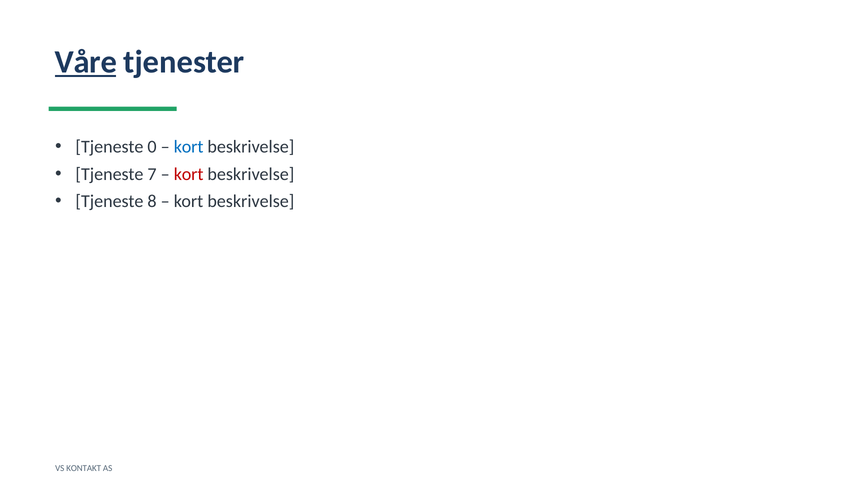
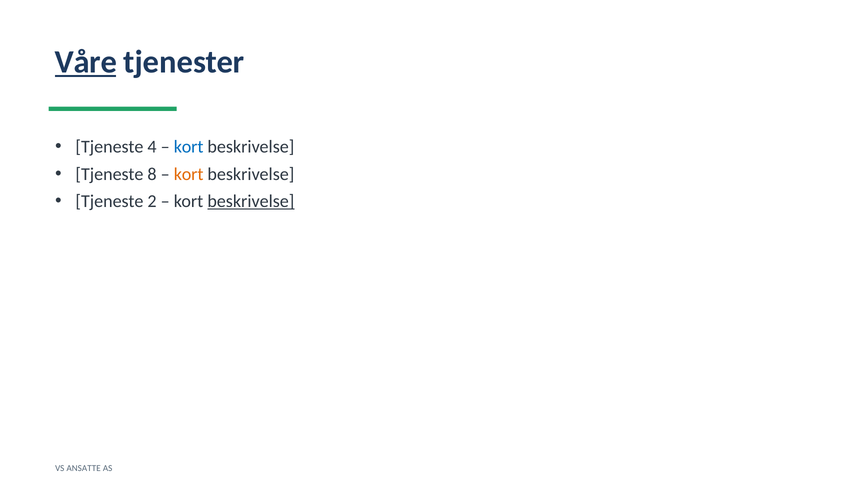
0: 0 -> 4 (152, 147)
7: 7 -> 8 (152, 174)
kort colour: red -> orange (189, 174)
8: 8 -> 2 (152, 201)
beskrivelse underline: none -> present (251, 201)
KONTAKT: KONTAKT -> ANSATTE (84, 468)
